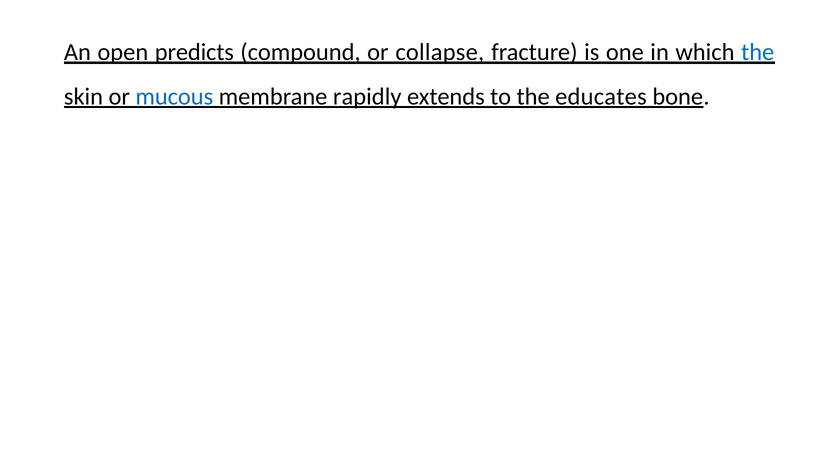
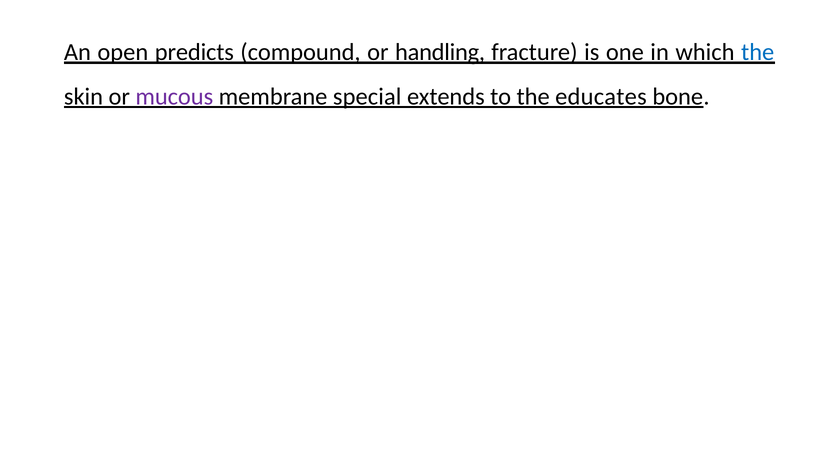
collapse: collapse -> handling (440, 52)
mucous colour: blue -> purple (174, 96)
rapidly: rapidly -> special (367, 96)
